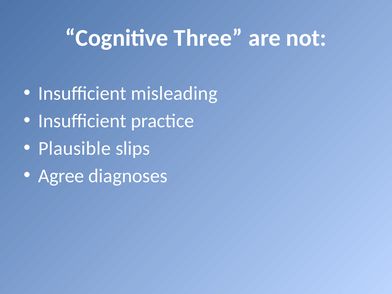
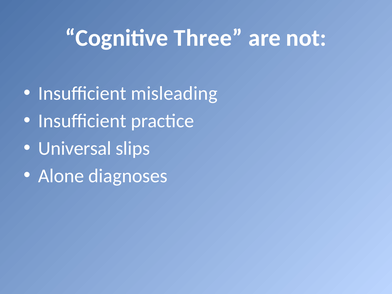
Plausible: Plausible -> Universal (75, 148)
Agree: Agree -> Alone (61, 176)
